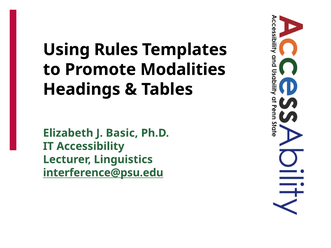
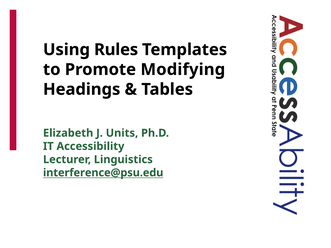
Modalities: Modalities -> Modifying (183, 70)
Basic: Basic -> Units (122, 133)
